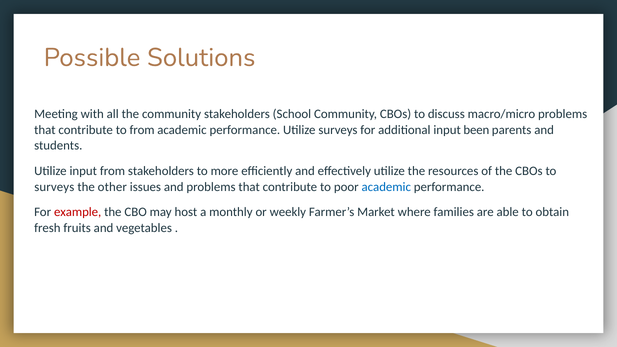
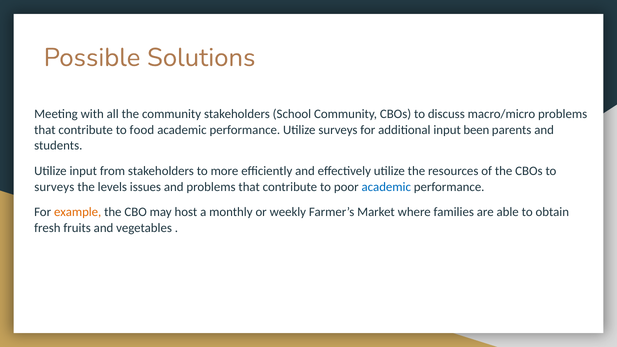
to from: from -> food (142, 130)
other: other -> levels (112, 187)
example colour: red -> orange (78, 212)
